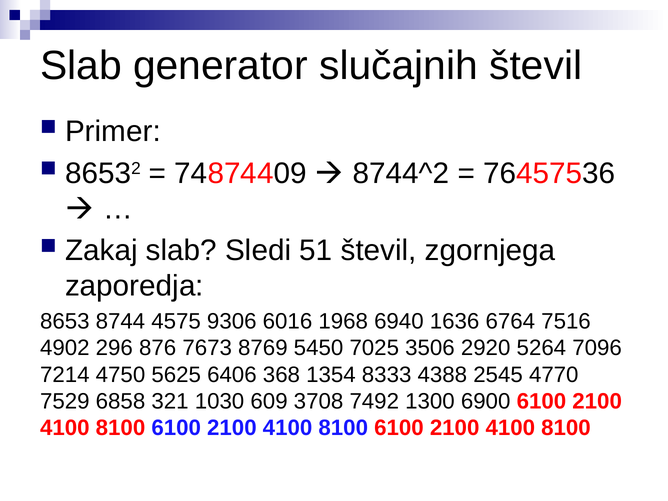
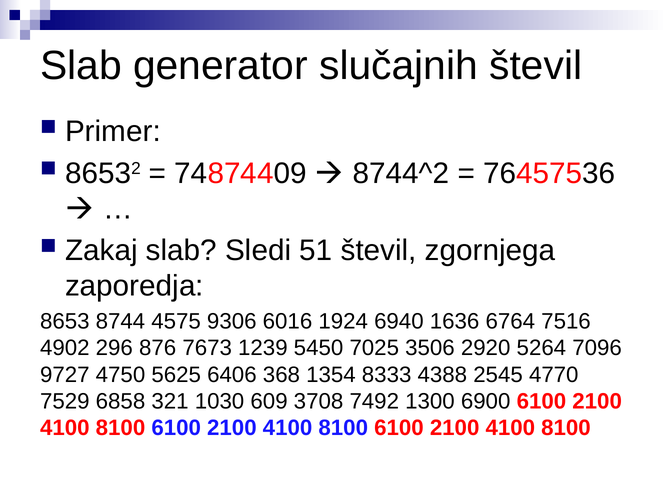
1968: 1968 -> 1924 (343, 321)
8769: 8769 -> 1239 (263, 348)
7214: 7214 -> 9727 (65, 375)
